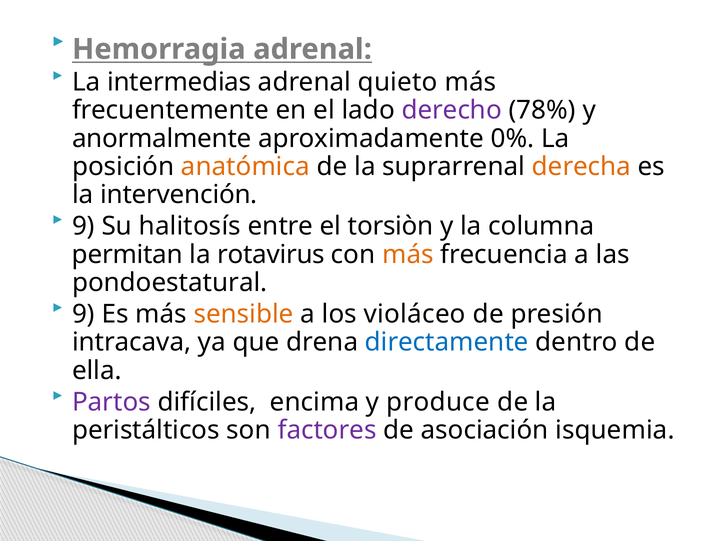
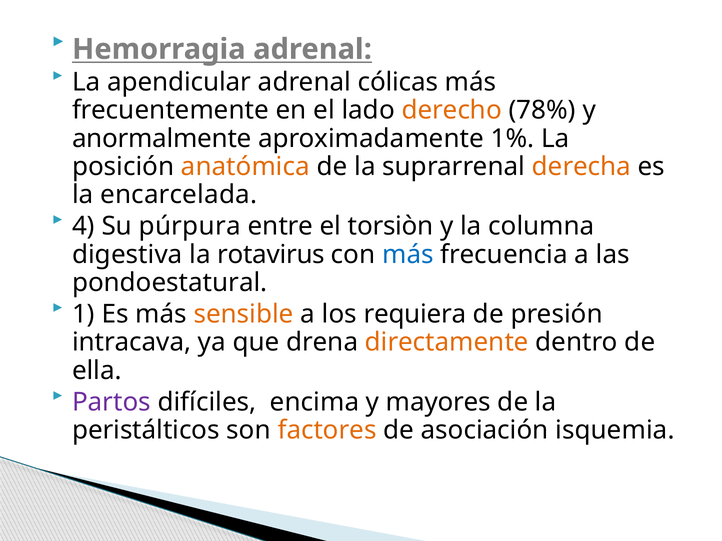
intermedias: intermedias -> apendicular (179, 82)
quieto: quieto -> cólicas (398, 82)
derecho colour: purple -> orange (452, 110)
0%: 0% -> 1% (512, 139)
intervención: intervención -> encarcelada (179, 195)
9: 9 -> 4 (83, 227)
halitosís: halitosís -> púrpura (190, 227)
permitan: permitan -> digestiva (127, 255)
más colour: orange -> blue (408, 255)
9: 9 -> 1 (83, 315)
violáceo: violáceo -> requiera (415, 315)
directamente colour: blue -> orange (447, 343)
produce: produce -> mayores (438, 403)
factores colour: purple -> orange (327, 431)
